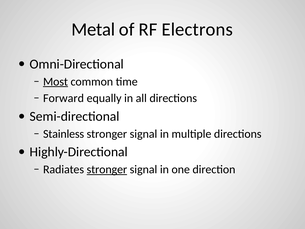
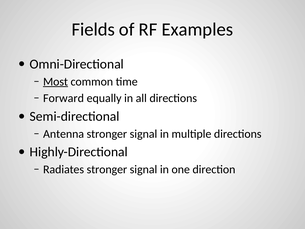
Metal: Metal -> Fields (93, 30)
Electrons: Electrons -> Examples (197, 30)
Stainless: Stainless -> Antenna (64, 134)
stronger underline: present -> none (107, 169)
